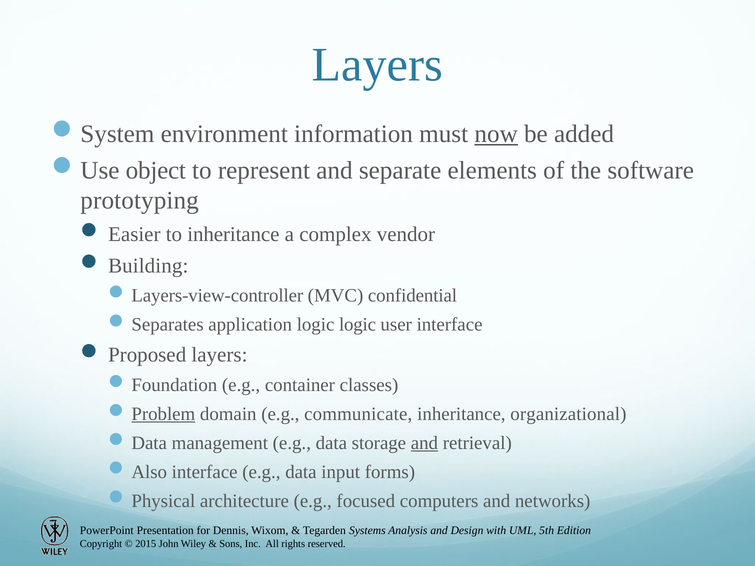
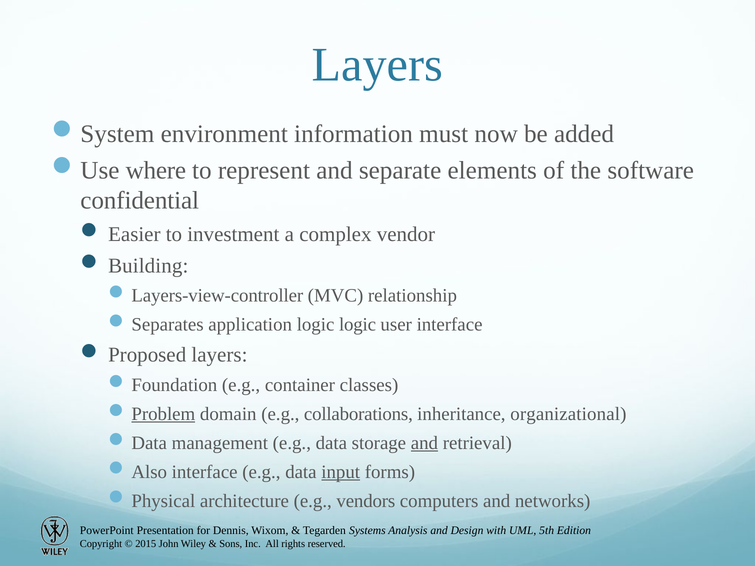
now underline: present -> none (496, 134)
object: object -> where (156, 170)
prototyping: prototyping -> confidential (140, 201)
to inheritance: inheritance -> investment (233, 234)
confidential: confidential -> relationship (412, 296)
communicate: communicate -> collaborations (358, 414)
input underline: none -> present (341, 472)
focused: focused -> vendors (366, 501)
